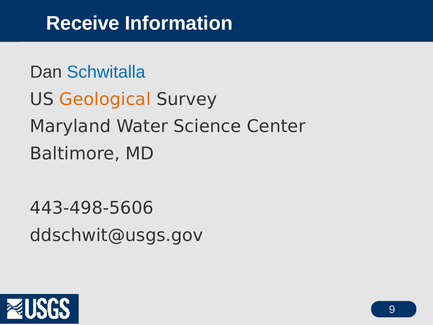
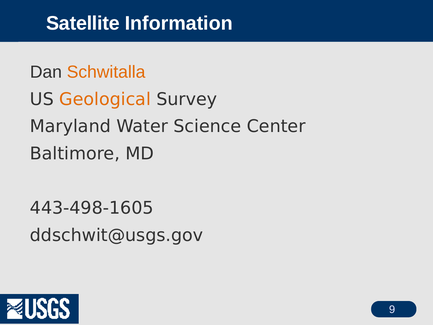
Receive: Receive -> Satellite (83, 23)
Schwitalla colour: blue -> orange (106, 72)
443-498-5606: 443-498-5606 -> 443-498-1605 (92, 208)
